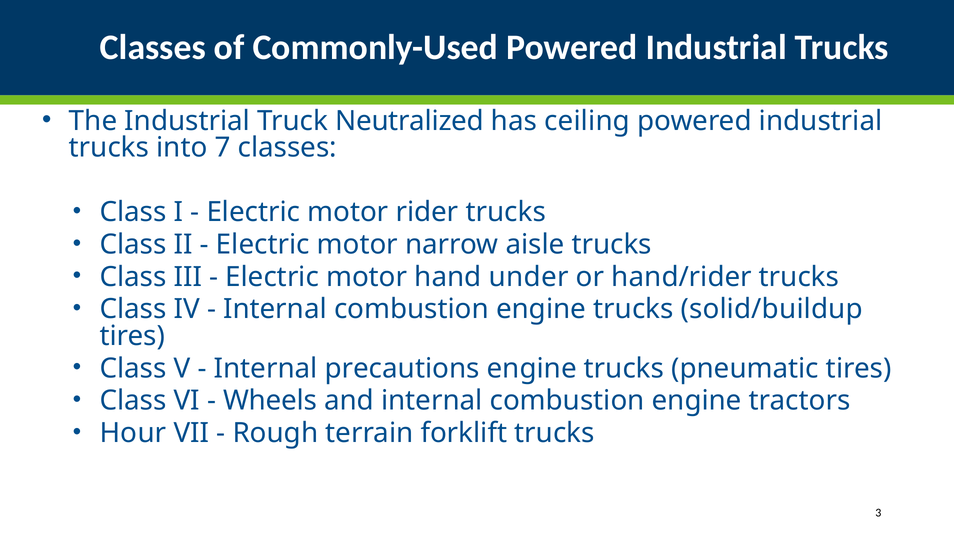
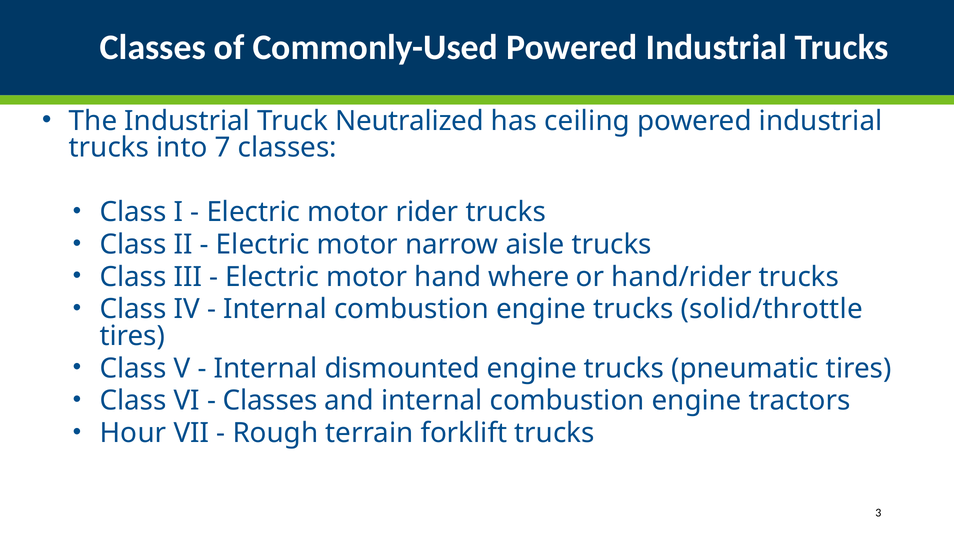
under: under -> where (529, 277)
solid/buildup: solid/buildup -> solid/throttle (772, 309)
precautions: precautions -> dismounted (402, 368)
Wheels: Wheels -> Classes (270, 400)
